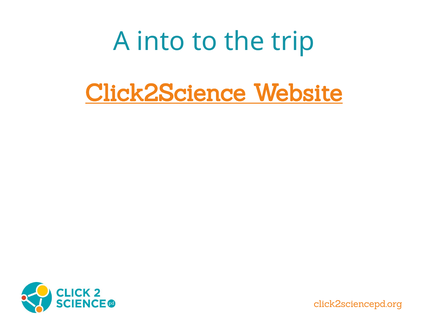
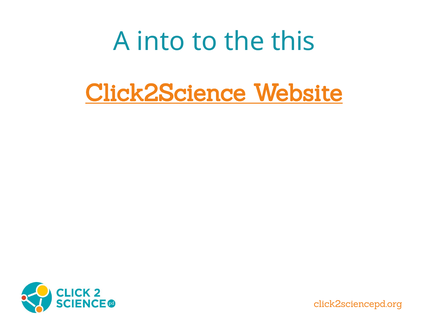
trip: trip -> this (293, 41)
